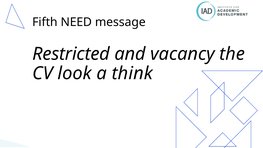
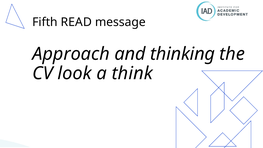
NEED: NEED -> READ (76, 22)
Restricted: Restricted -> Approach (71, 54)
vacancy: vacancy -> thinking (183, 54)
